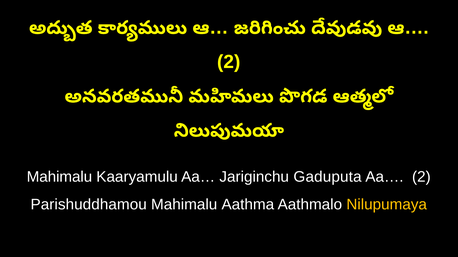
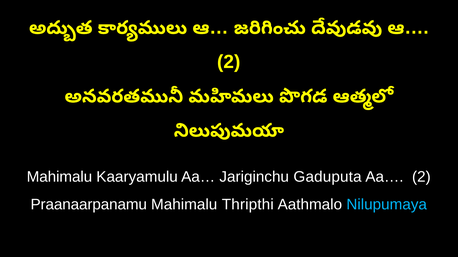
Parishuddhamou: Parishuddhamou -> Praanaarpanamu (89, 205)
Aathma: Aathma -> Thripthi (248, 205)
Nilupumaya colour: yellow -> light blue (387, 205)
